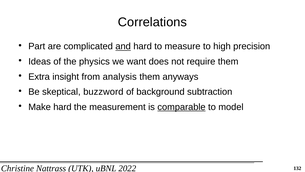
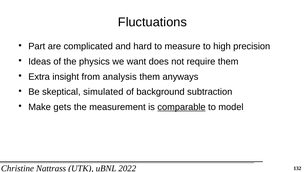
Correlations: Correlations -> Fluctuations (152, 22)
and underline: present -> none (123, 46)
buzzword: buzzword -> simulated (103, 92)
Make hard: hard -> gets (62, 107)
